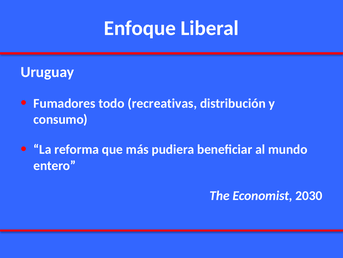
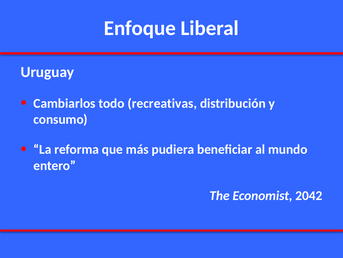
Fumadores: Fumadores -> Cambiarlos (64, 103)
2030: 2030 -> 2042 (309, 195)
